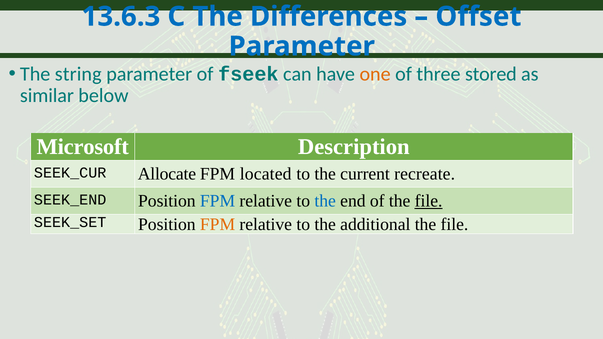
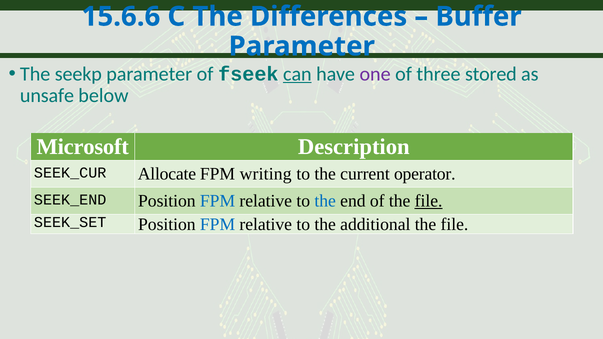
13.6.3: 13.6.3 -> 15.6.6 (121, 17)
Offset: Offset -> Buffer (479, 17)
string: string -> seekp (78, 74)
can underline: none -> present (297, 74)
one colour: orange -> purple (375, 74)
similar: similar -> unsafe (47, 96)
located: located -> writing (266, 174)
recreate: recreate -> operator (425, 174)
FPM colour: orange -> blue (218, 224)
